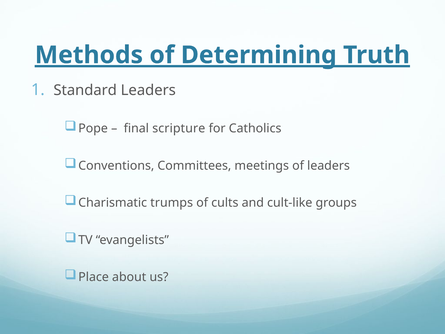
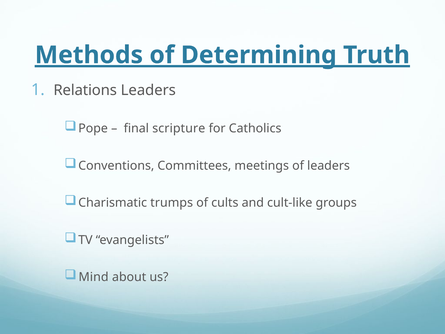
Standard: Standard -> Relations (85, 90)
Place: Place -> Mind (94, 277)
